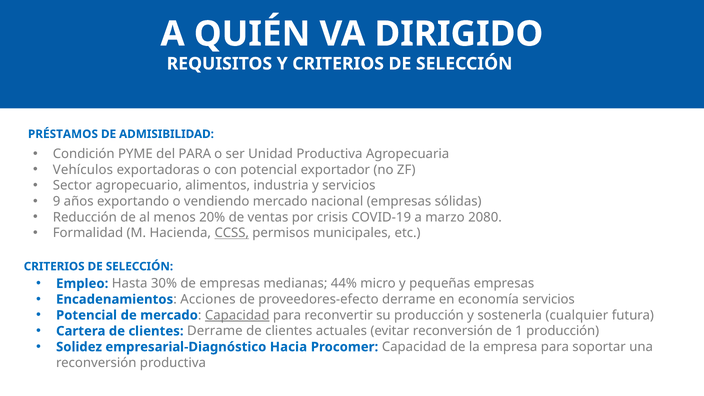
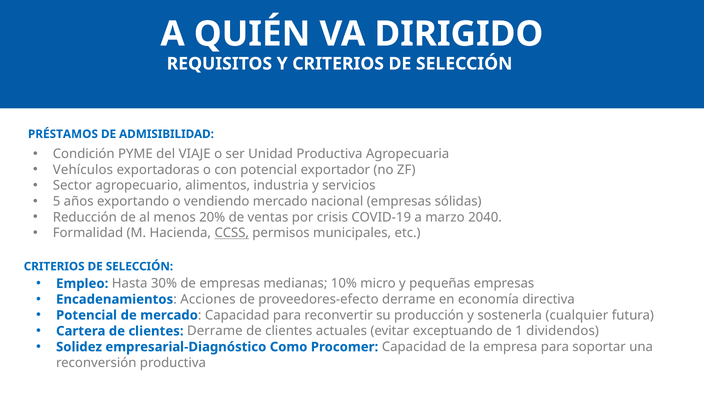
del PARA: PARA -> VIAJE (195, 154)
9: 9 -> 5 (57, 201)
2080: 2080 -> 2040 (485, 217)
44%: 44% -> 10% (344, 284)
economía servicios: servicios -> directiva (549, 299)
Capacidad underline: present -> none (237, 315)
evitar reconversión: reconversión -> exceptuando (453, 331)
1 producción: producción -> dividendos (563, 331)
Hacia: Hacia -> Como (289, 347)
